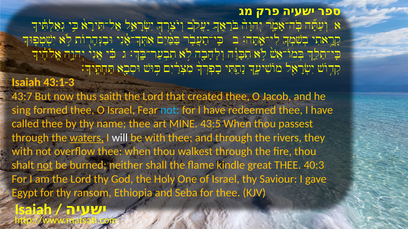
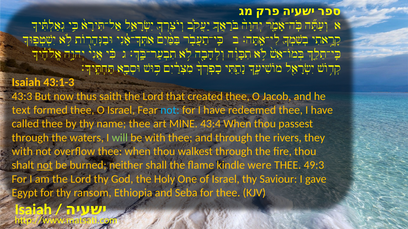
43:7: 43:7 -> 43:3 (22, 97)
sing: sing -> text (21, 110)
43:5: 43:5 -> 43:4 (211, 124)
waters underline: present -> none (87, 138)
will colour: white -> light green (120, 138)
great: great -> were (260, 165)
40:3: 40:3 -> 49:3 (314, 165)
